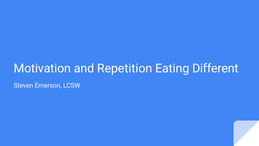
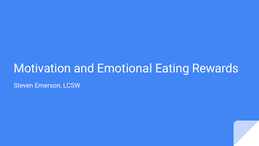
Repetition: Repetition -> Emotional (125, 68)
Different: Different -> Rewards (215, 68)
